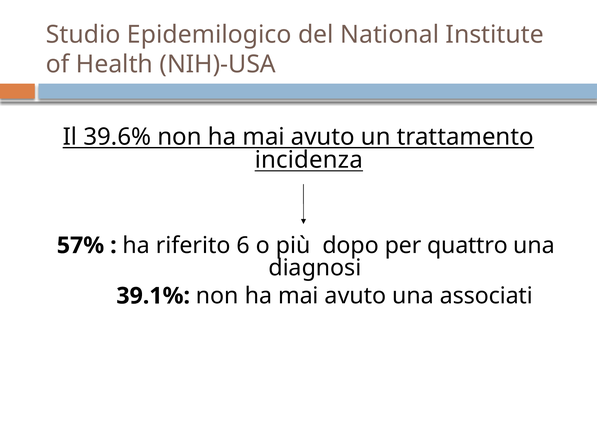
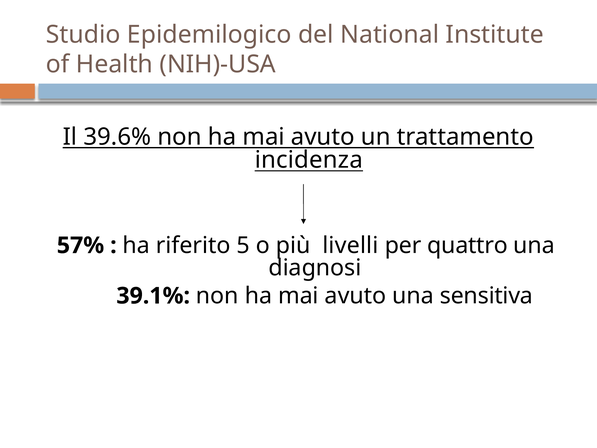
6: 6 -> 5 (243, 245)
dopo: dopo -> livelli (350, 245)
associati: associati -> sensitiva (486, 296)
